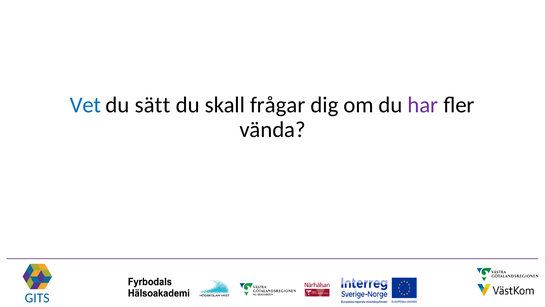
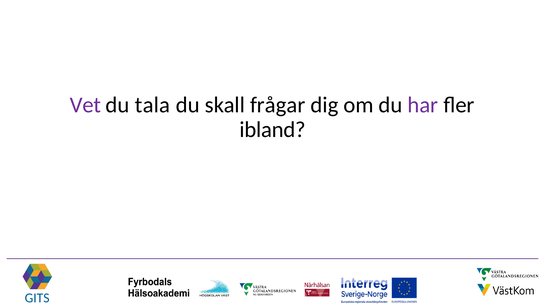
Vet colour: blue -> purple (85, 105)
sätt: sätt -> tala (153, 105)
vända: vända -> ibland (273, 129)
